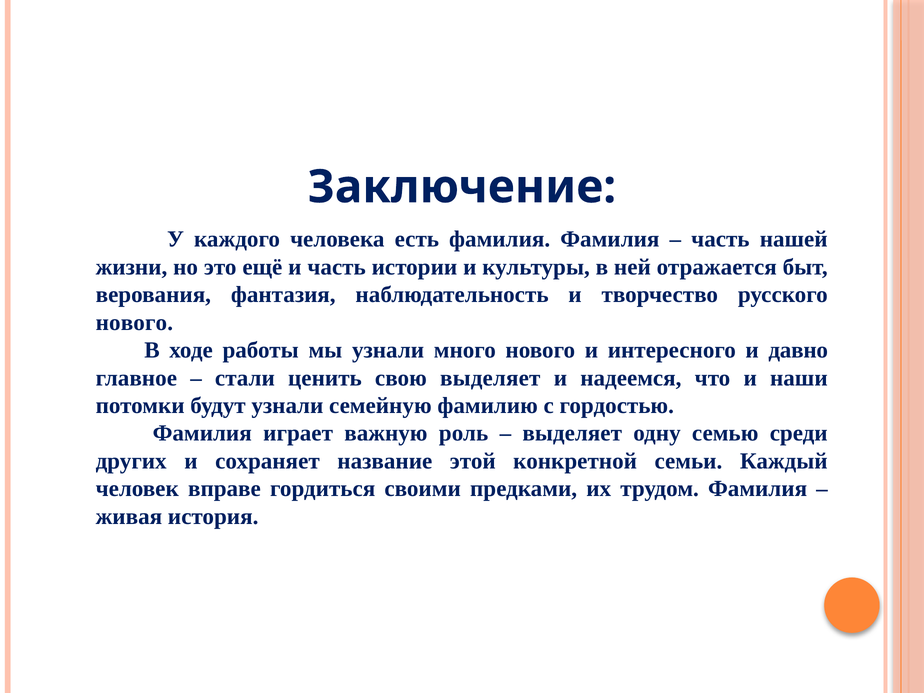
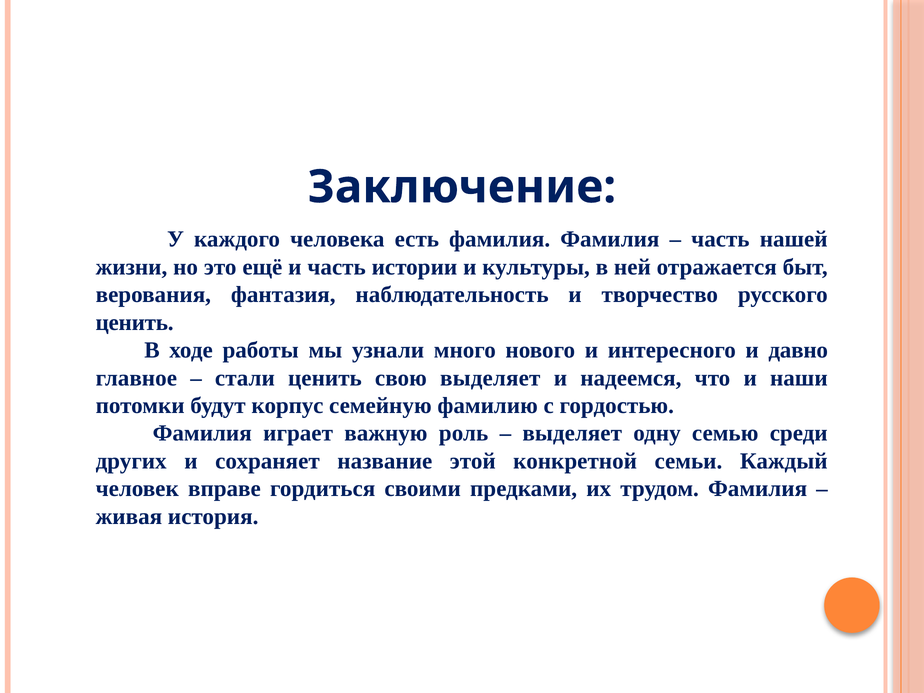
нового: нового -> ценить (135, 322)
будут узнали: узнали -> корпус (287, 406)
